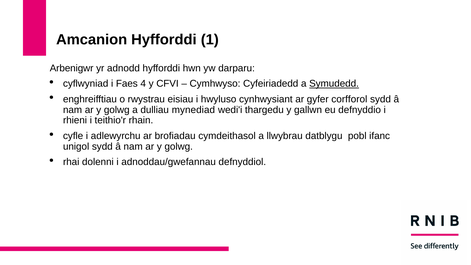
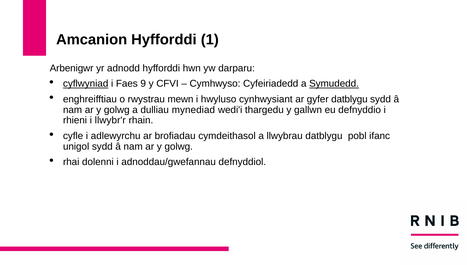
cyflwyniad underline: none -> present (86, 84)
4: 4 -> 9 (143, 84)
eisiau: eisiau -> mewn (180, 99)
gyfer corfforol: corfforol -> datblygu (349, 99)
teithio'r: teithio'r -> llwybr'r (110, 120)
